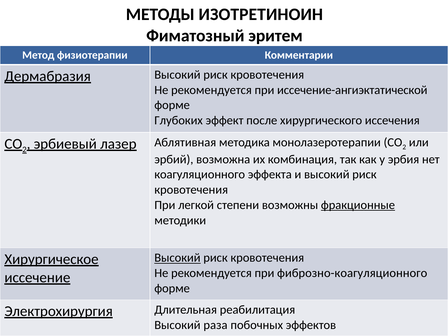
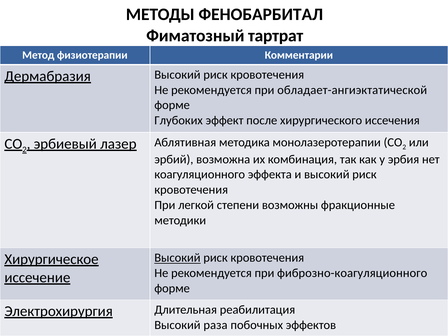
ИЗОТРЕТИНОИН: ИЗОТРЕТИНОИН -> ФЕНОБАРБИТАЛ (261, 14)
эритем: эритем -> тартрат (276, 36)
иссечение-ангиэктатической: иссечение-ангиэктатической -> обладает-ангиэктатической (352, 90)
фракционные underline: present -> none (358, 205)
